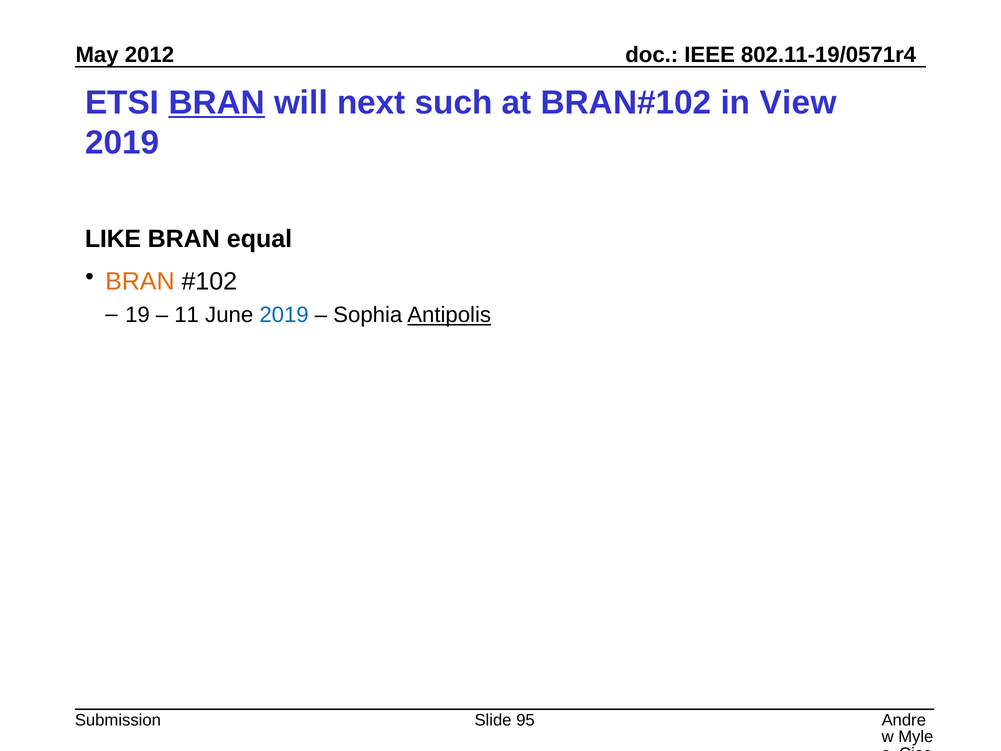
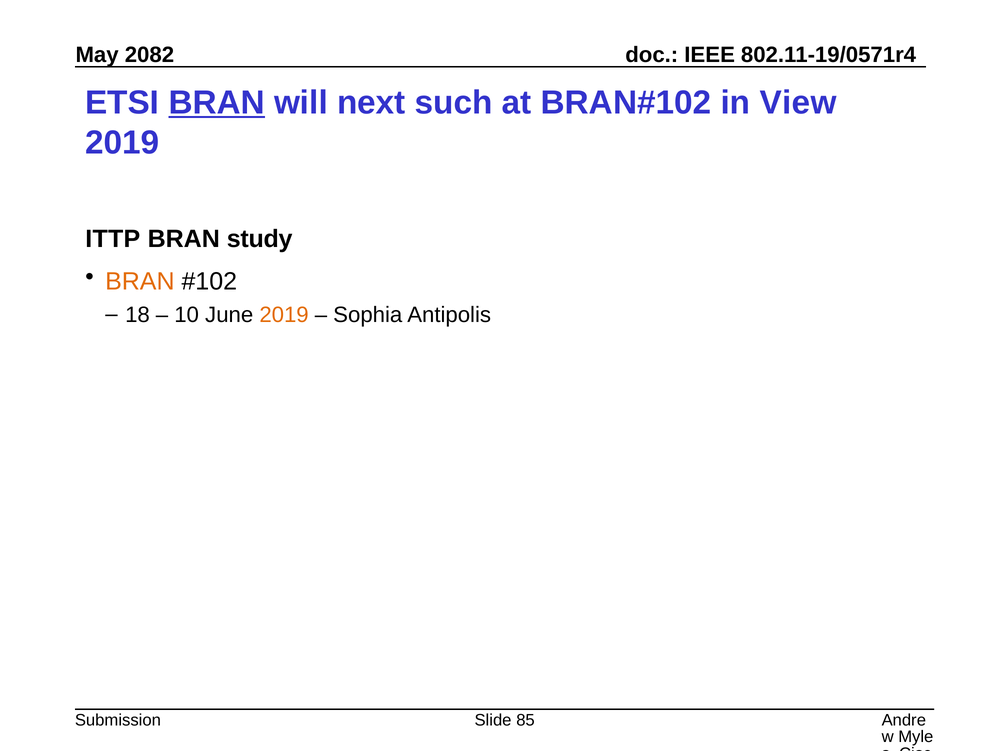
2012: 2012 -> 2082 (149, 55)
LIKE: LIKE -> ITTP (113, 239)
equal: equal -> study (260, 239)
19: 19 -> 18 (137, 315)
11: 11 -> 10 (187, 315)
2019 colour: blue -> orange (284, 315)
Antipolis underline: present -> none (449, 315)
95: 95 -> 85 (526, 720)
